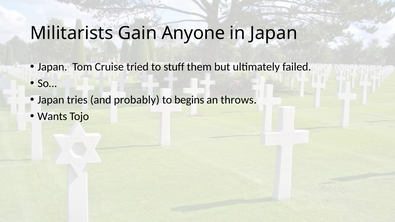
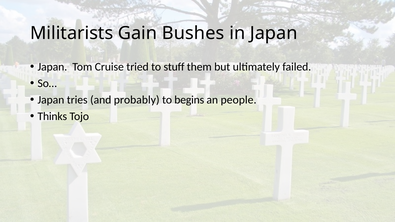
Anyone: Anyone -> Bushes (193, 33)
throws: throws -> people (239, 100)
Wants: Wants -> Thinks (52, 116)
